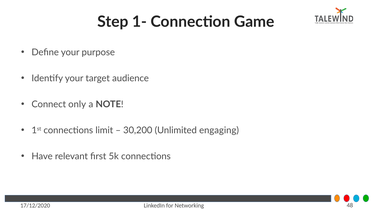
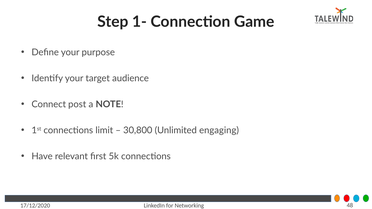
only: only -> post (77, 104)
30,200: 30,200 -> 30,800 (138, 130)
